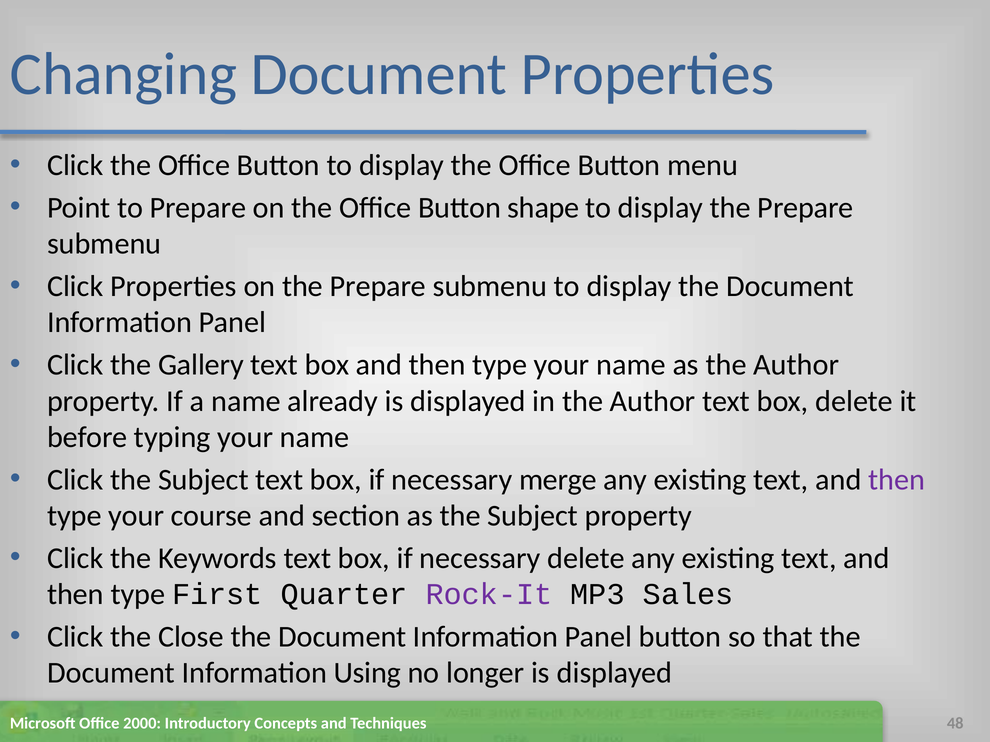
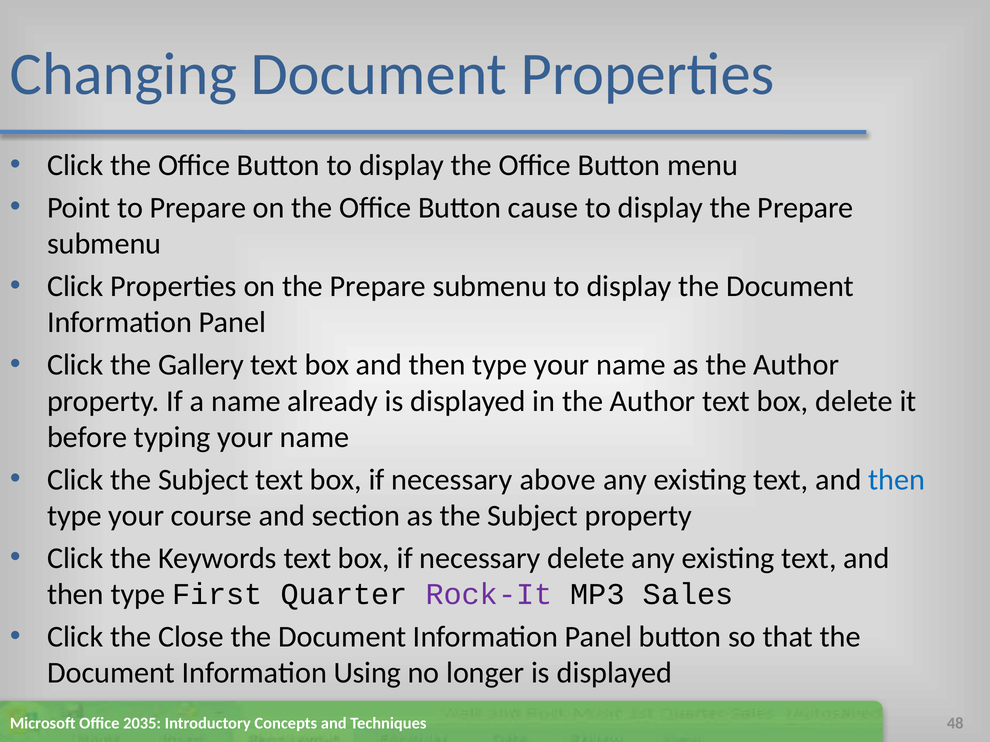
shape: shape -> cause (543, 208)
merge: merge -> above (558, 480)
then colour: purple -> blue (897, 480)
2000: 2000 -> 2035 (142, 724)
